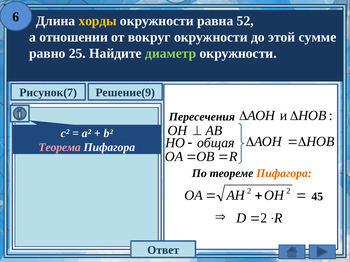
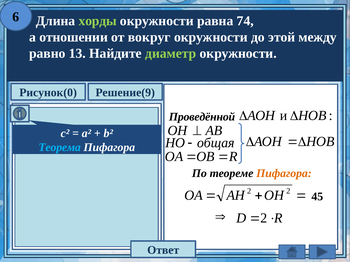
хорды colour: yellow -> light green (98, 21)
52: 52 -> 74 (245, 21)
сумме: сумме -> между (318, 37)
25: 25 -> 13 (77, 53)
Рисунок(7: Рисунок(7 -> Рисунок(0 (48, 93)
Пересечения: Пересечения -> Проведённой (202, 117)
Теорема colour: pink -> light blue (60, 148)
